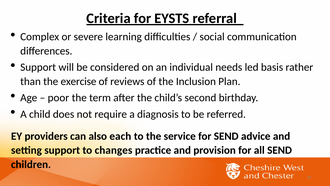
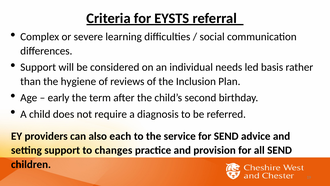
exercise: exercise -> hygiene (78, 81)
poor: poor -> early (59, 98)
